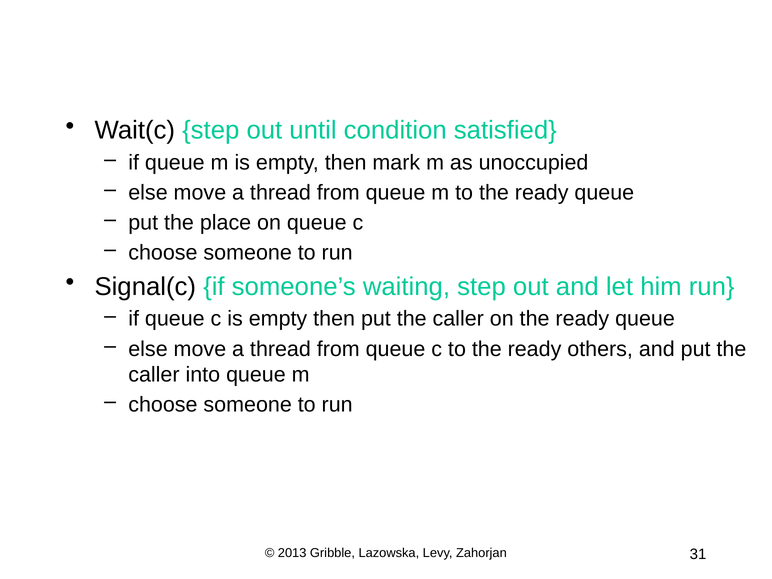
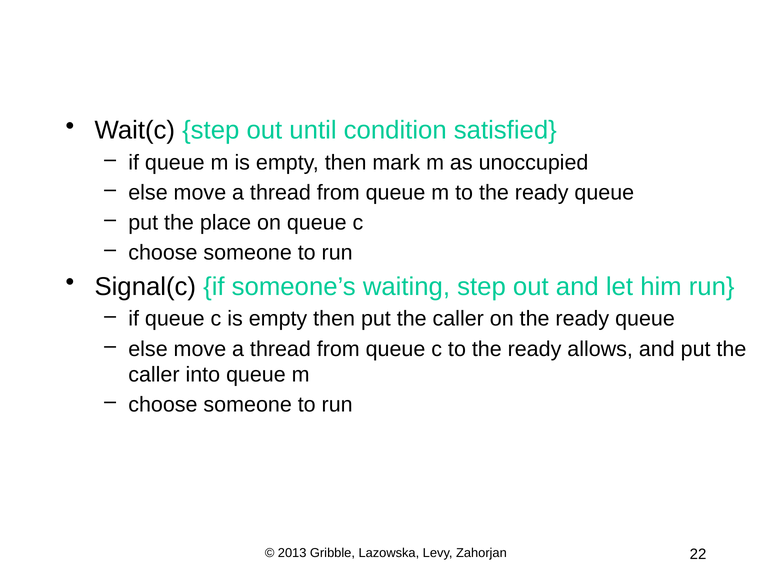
others: others -> allows (600, 349)
31: 31 -> 22 (698, 554)
